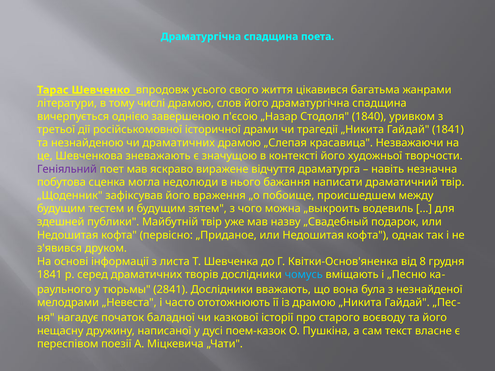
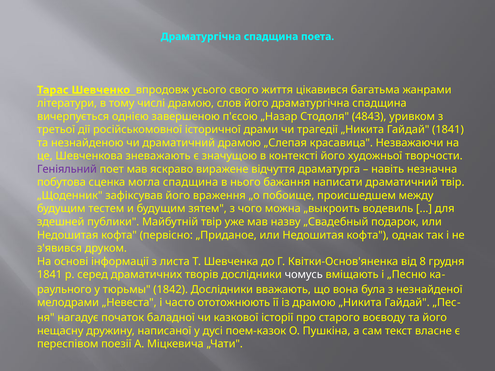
1840: 1840 -> 4843 (369, 116)
чи драматичних: драматичних -> драматичний (179, 143)
могла недолюди: недолюди -> спадщина (191, 182)
чомусь colour: light blue -> white (304, 275)
2841: 2841 -> 1842 (171, 290)
